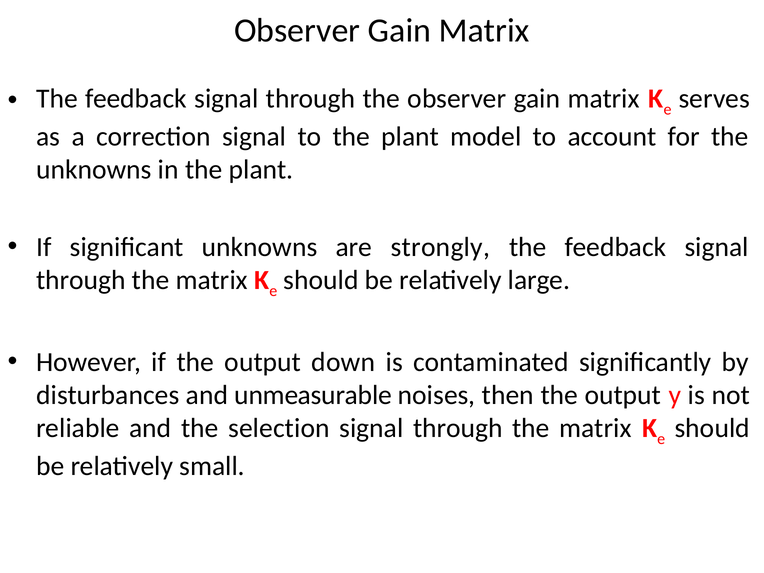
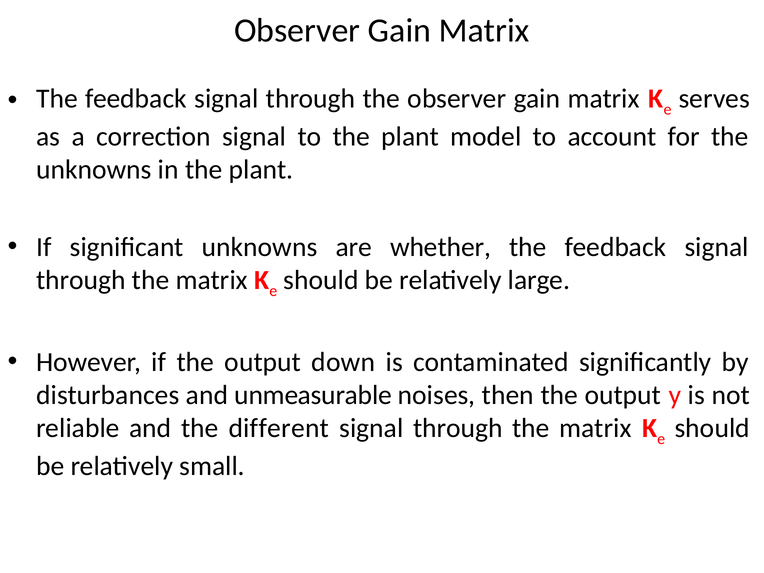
strongly: strongly -> whether (441, 247)
selection: selection -> different (279, 428)
